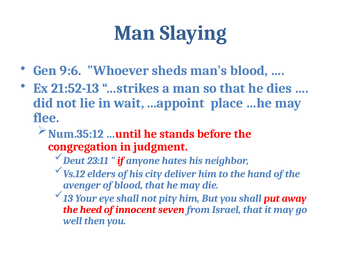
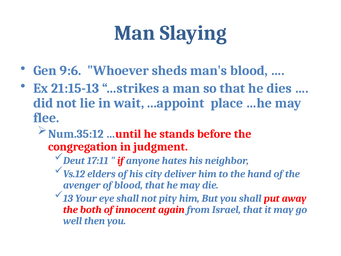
21:52-13: 21:52-13 -> 21:15-13 (75, 88)
23:11: 23:11 -> 17:11 (98, 160)
heed: heed -> both (91, 209)
seven: seven -> again (171, 209)
